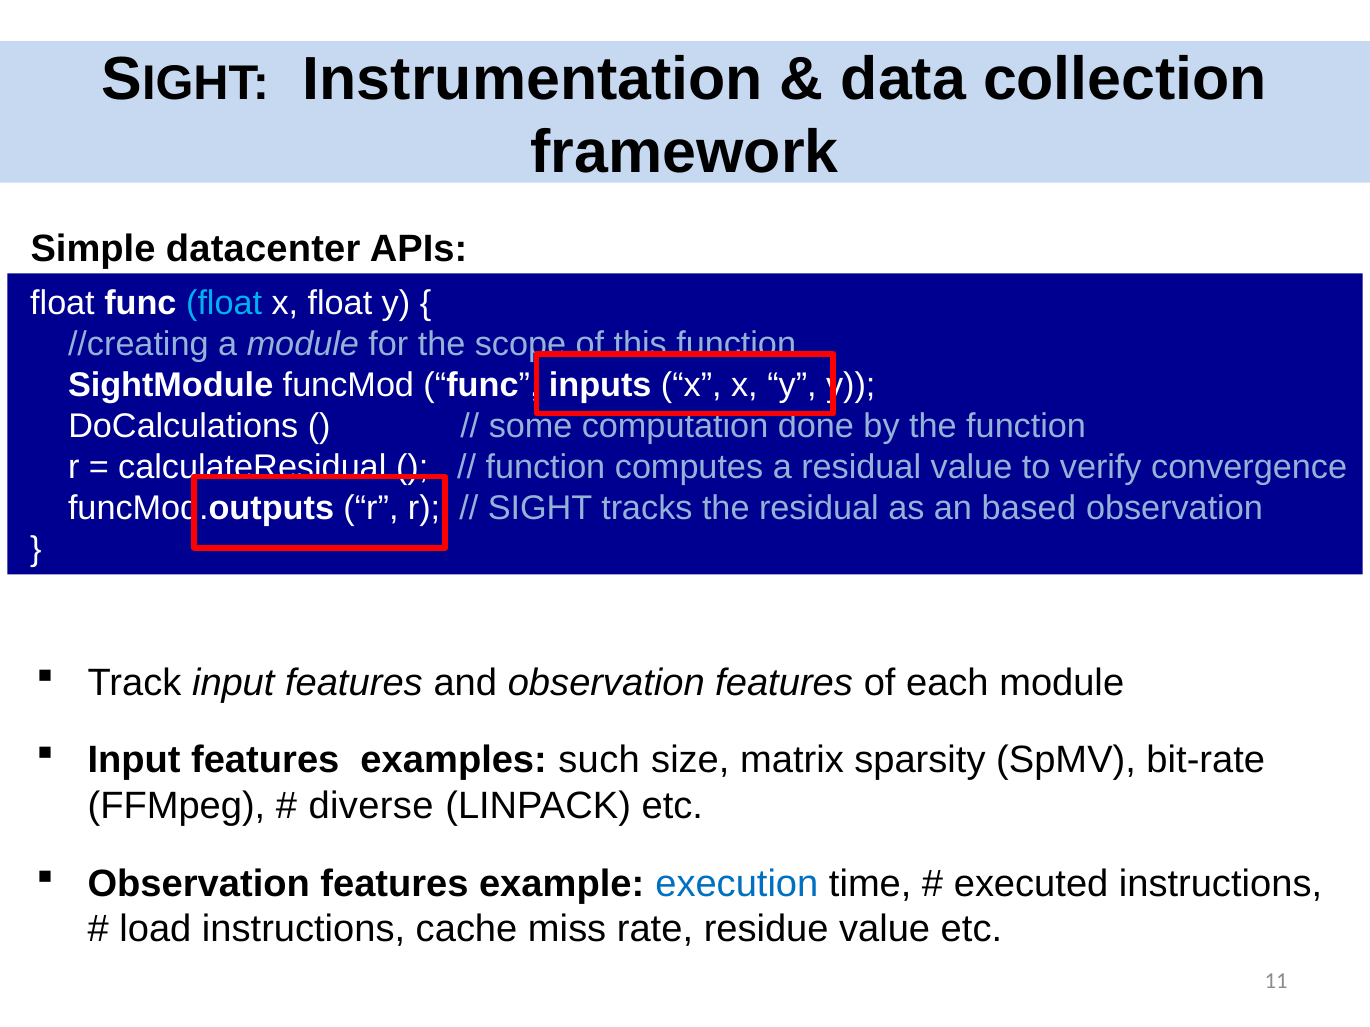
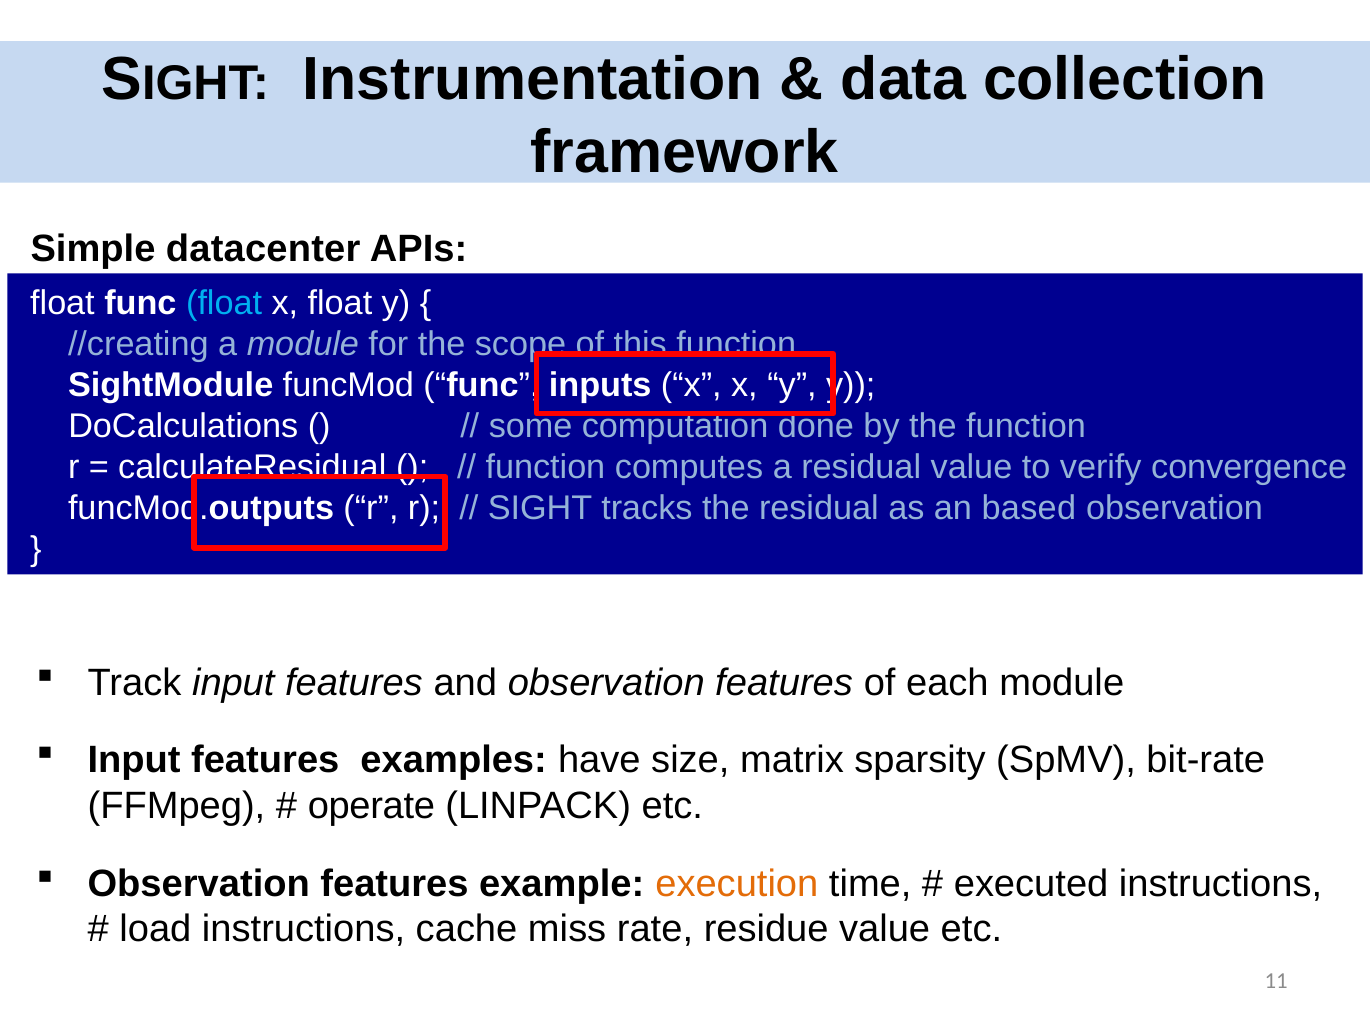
such: such -> have (599, 761)
diverse: diverse -> operate (371, 806)
execution colour: blue -> orange (737, 884)
